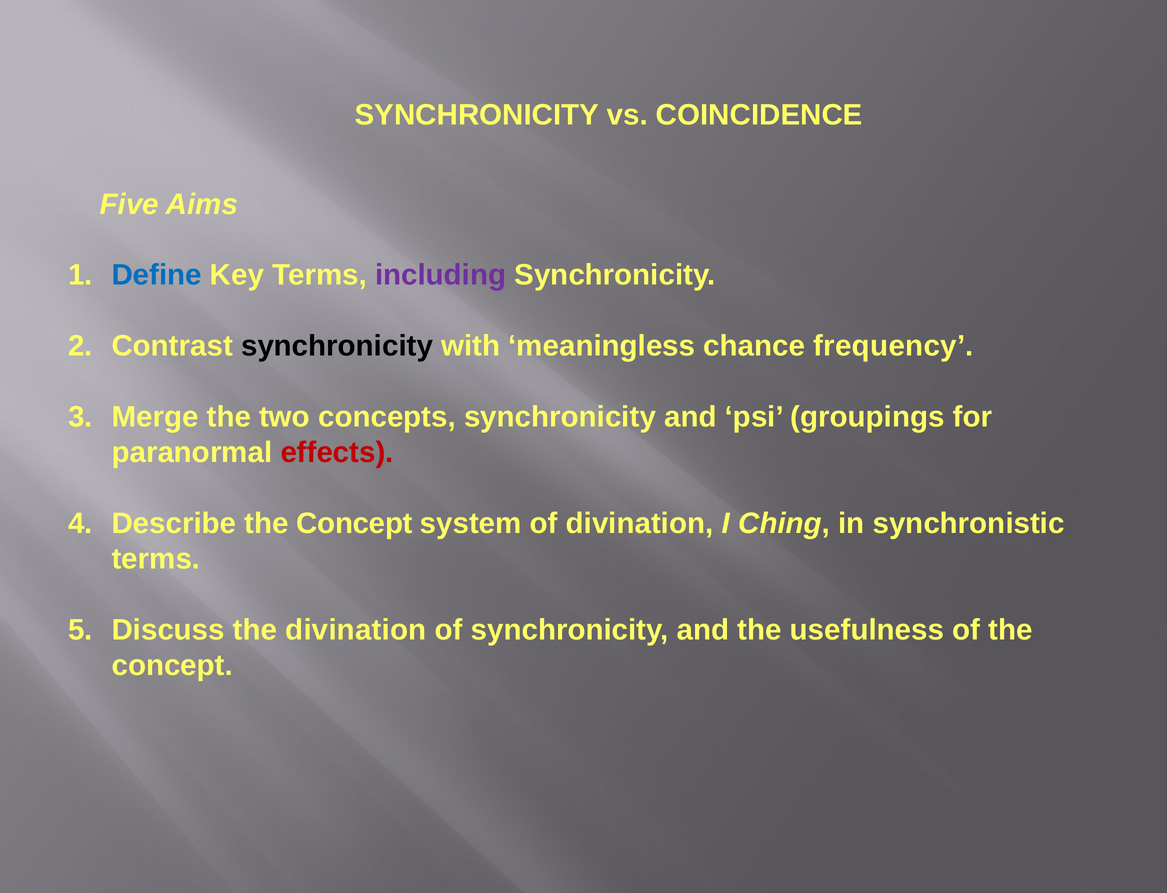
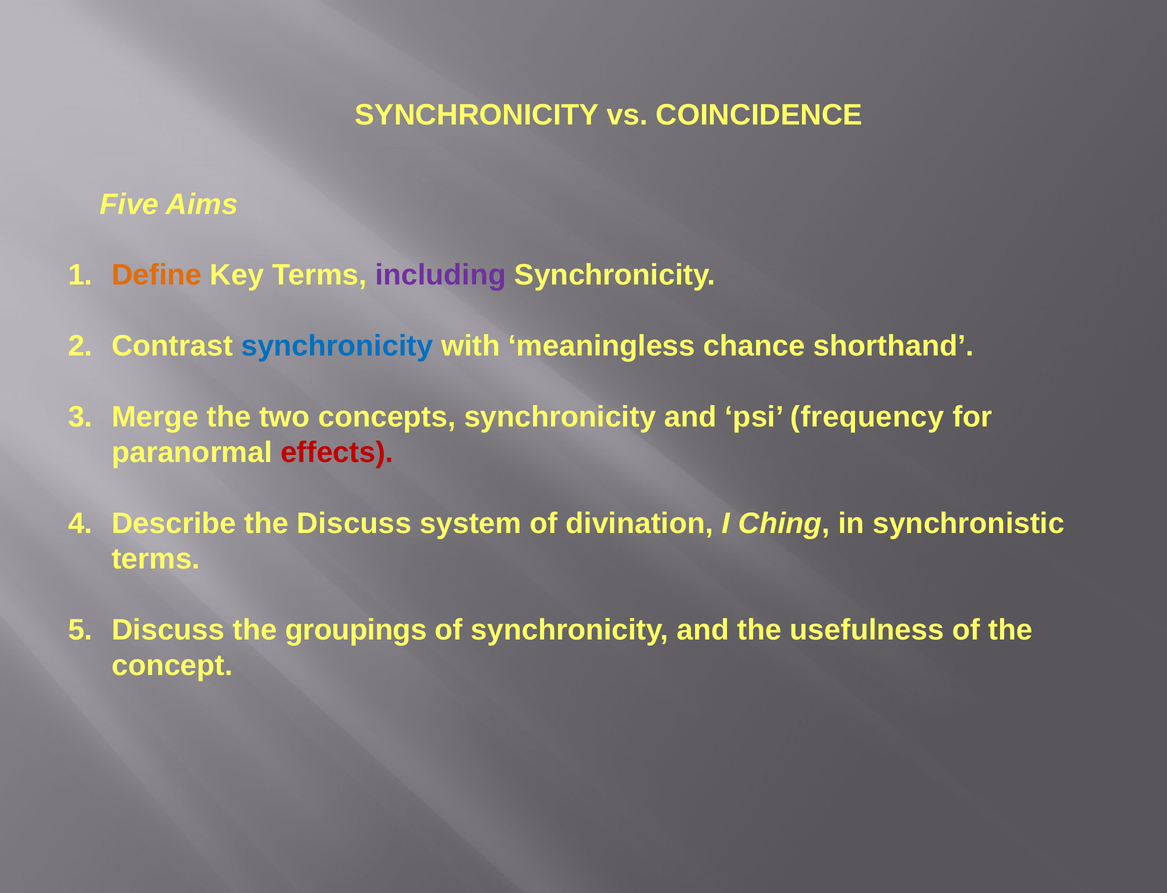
Define colour: blue -> orange (157, 275)
synchronicity colour: black -> blue (337, 346)
frequency: frequency -> shorthand (894, 346)
groupings: groupings -> frequency (867, 417)
Describe the Concept: Concept -> Discuss (354, 523)
the divination: divination -> groupings (356, 629)
